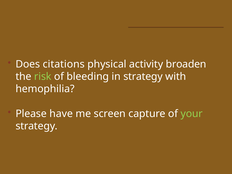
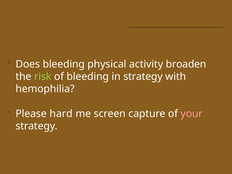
Does citations: citations -> bleeding (64, 64)
have: have -> hard (61, 114)
your colour: light green -> pink (192, 114)
